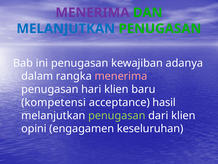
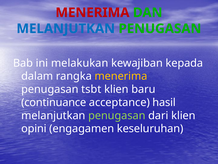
MENERIMA colour: purple -> red (92, 13)
ini penugasan: penugasan -> melakukan (80, 63)
adanya: adanya -> kepada (184, 63)
menerima colour: pink -> yellow (121, 76)
hari: hari -> tsbt (91, 89)
kompetensi: kompetensi -> continuance (54, 102)
